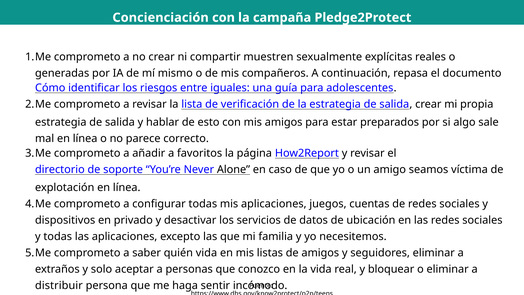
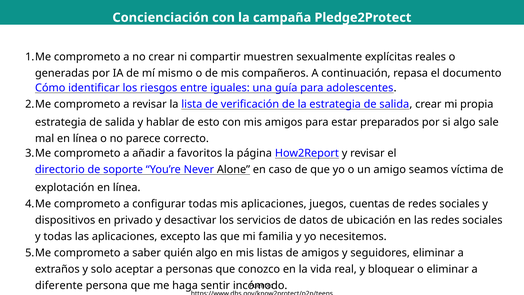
quién vida: vida -> algo (207, 253)
distribuir: distribuir -> diferente (59, 285)
